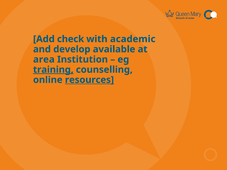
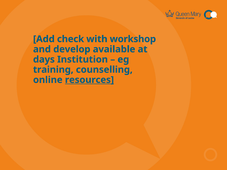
academic: academic -> workshop (133, 39)
area: area -> days (44, 60)
training underline: present -> none (53, 70)
